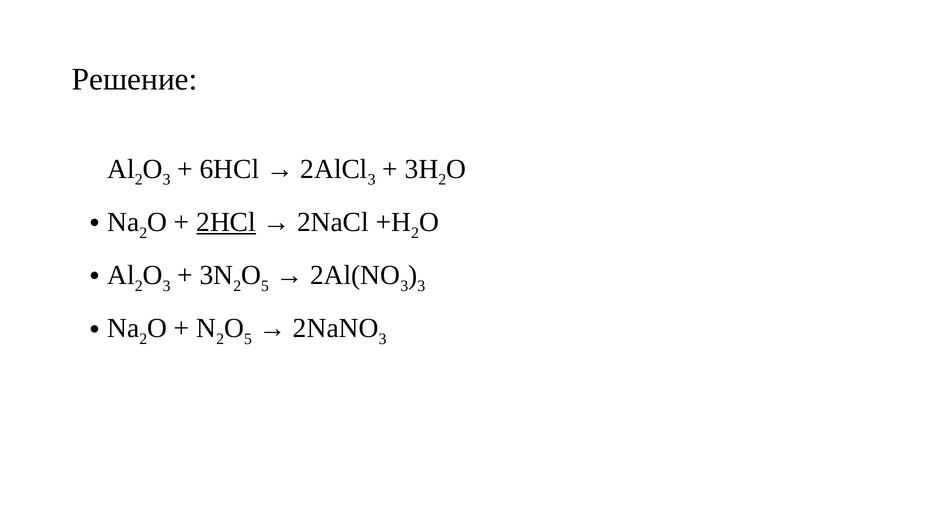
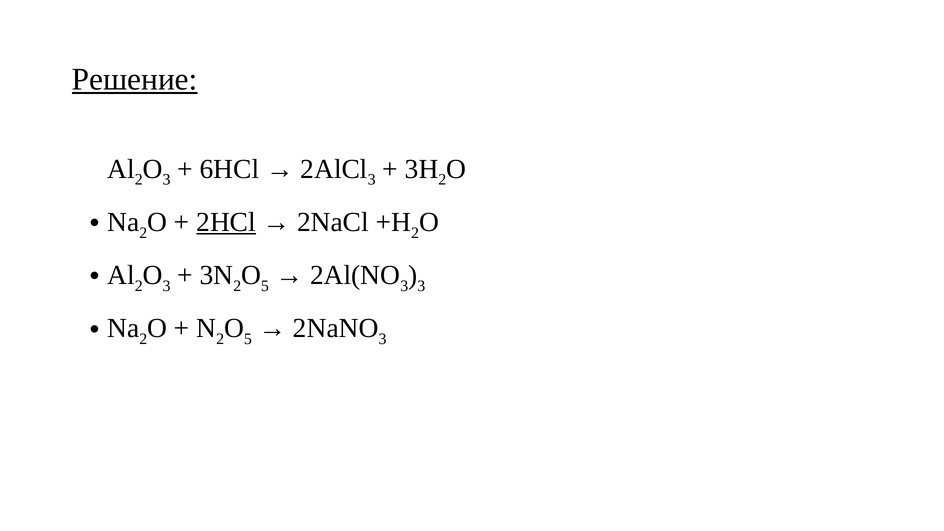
Решение underline: none -> present (135, 79)
